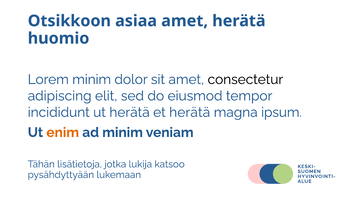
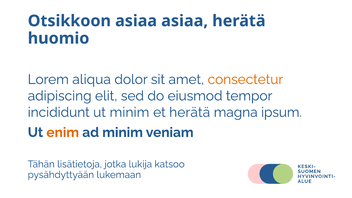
asiaa amet: amet -> asiaa (185, 21)
Lorem minim: minim -> aliqua (92, 79)
consectetur colour: black -> orange (245, 79)
ut herätä: herätä -> minim (129, 112)
